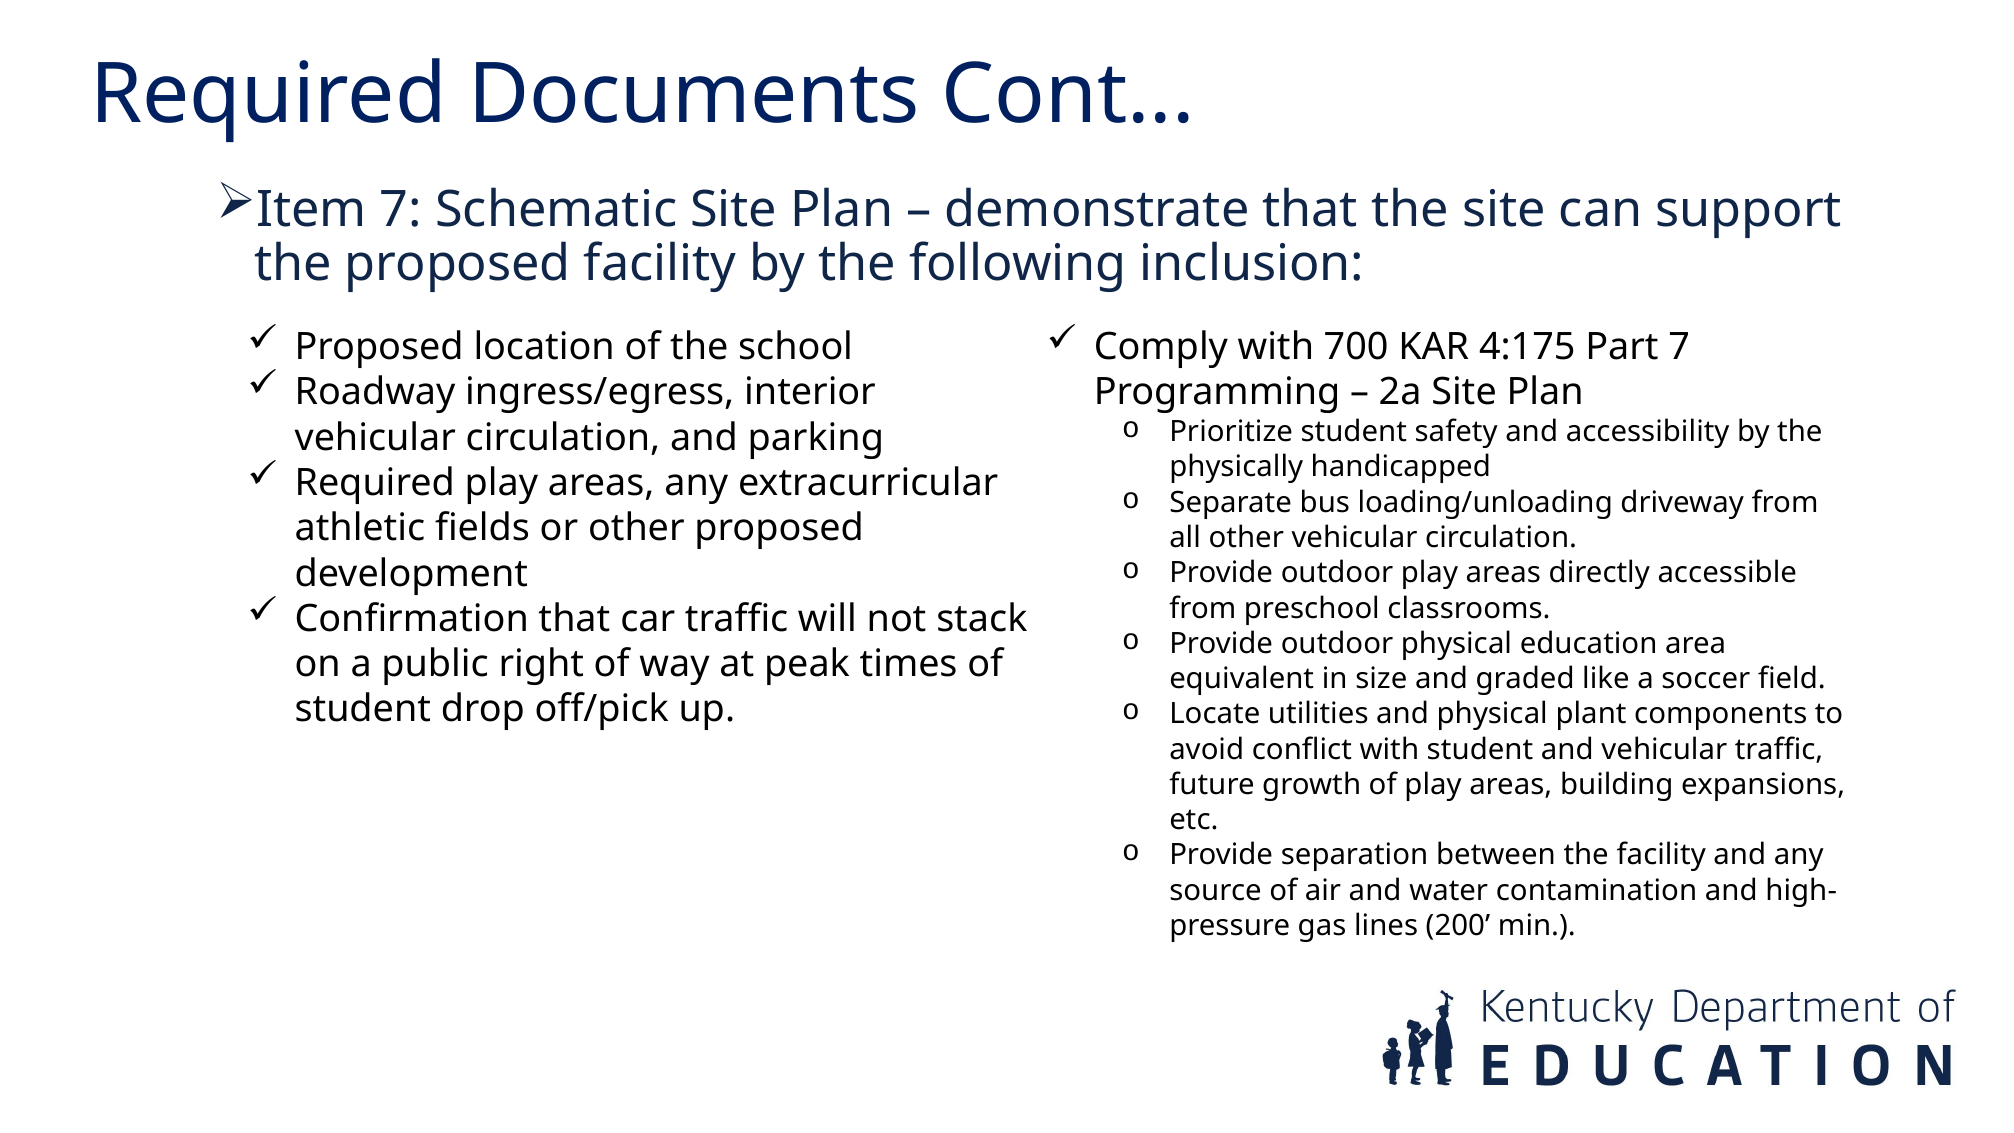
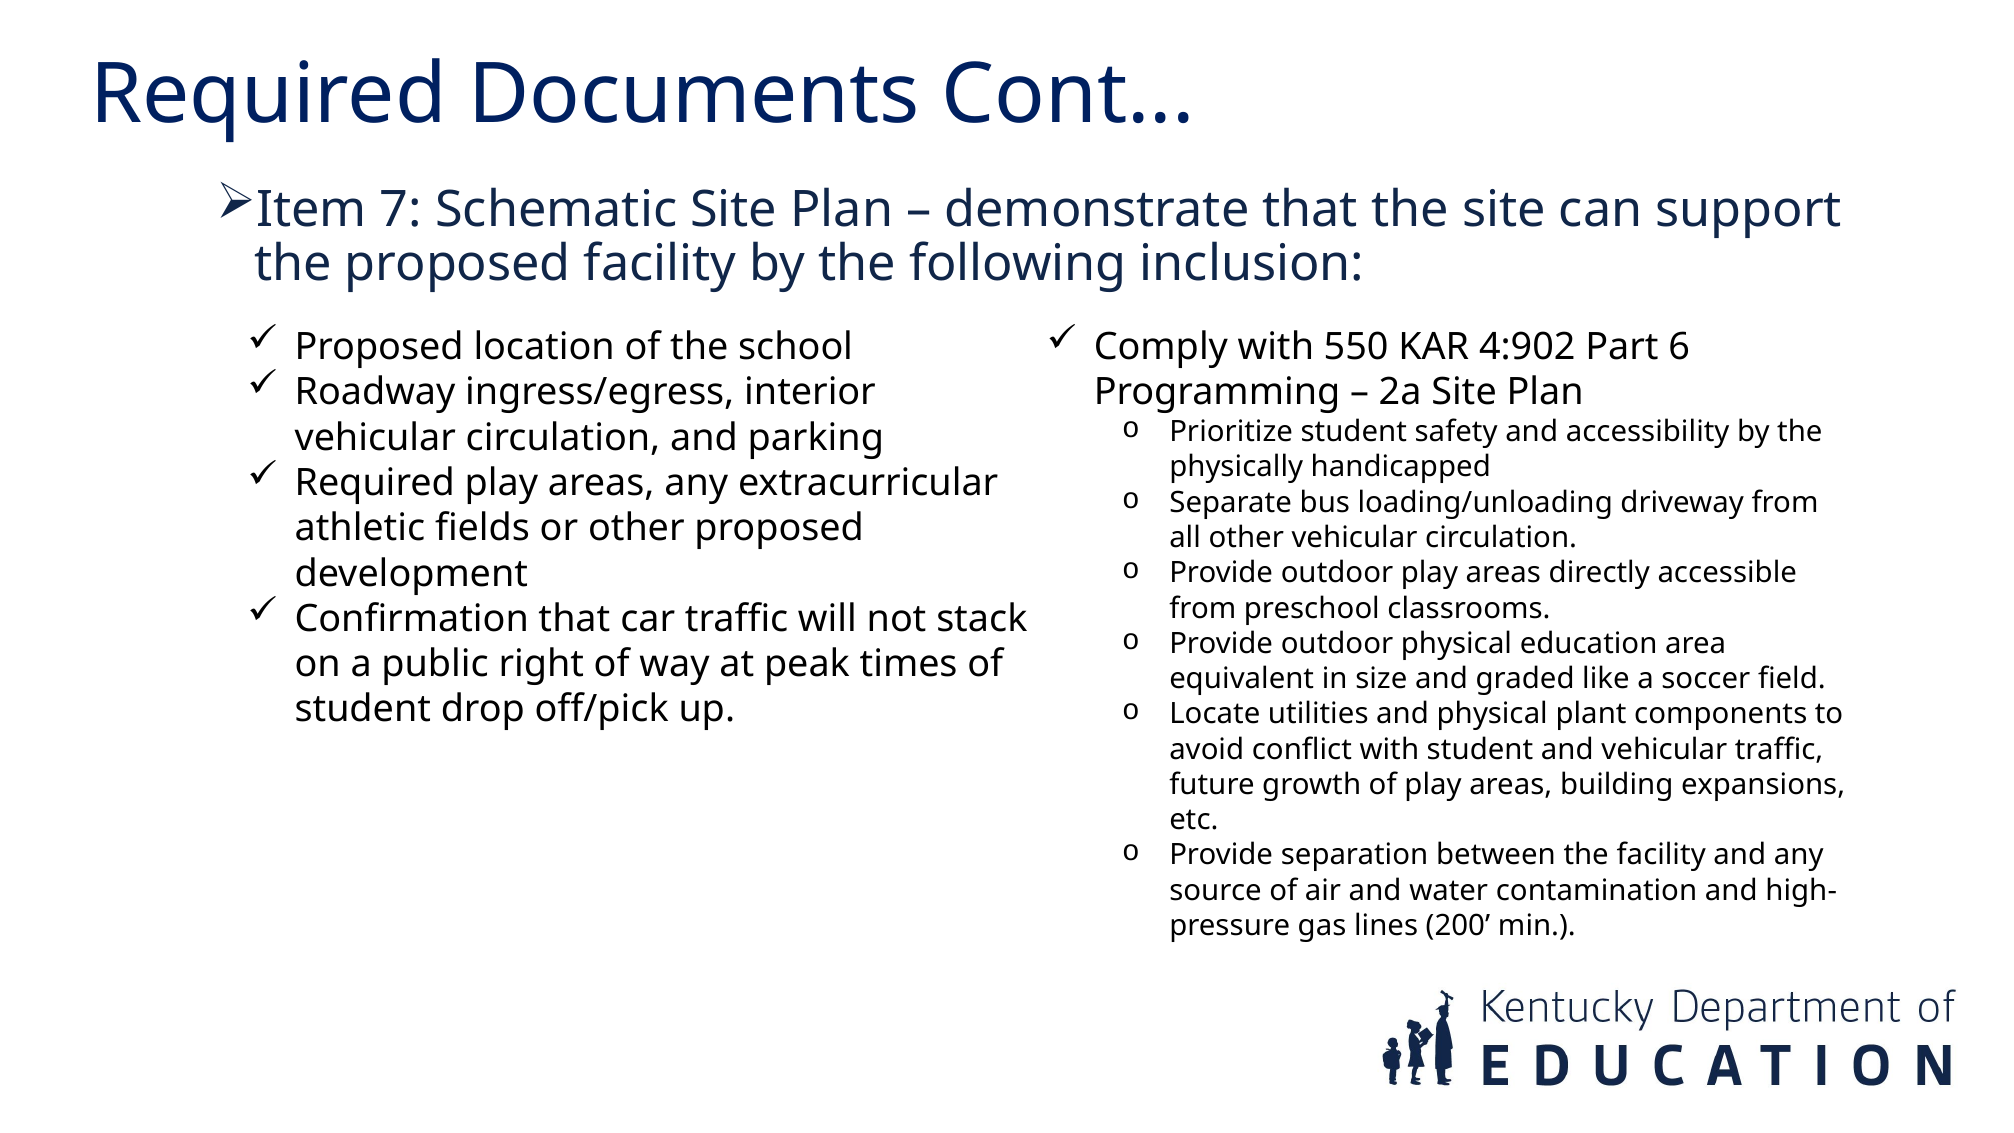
700: 700 -> 550 (1356, 347)
4:175: 4:175 -> 4:902 (1527, 347)
Part 7: 7 -> 6 (1679, 347)
